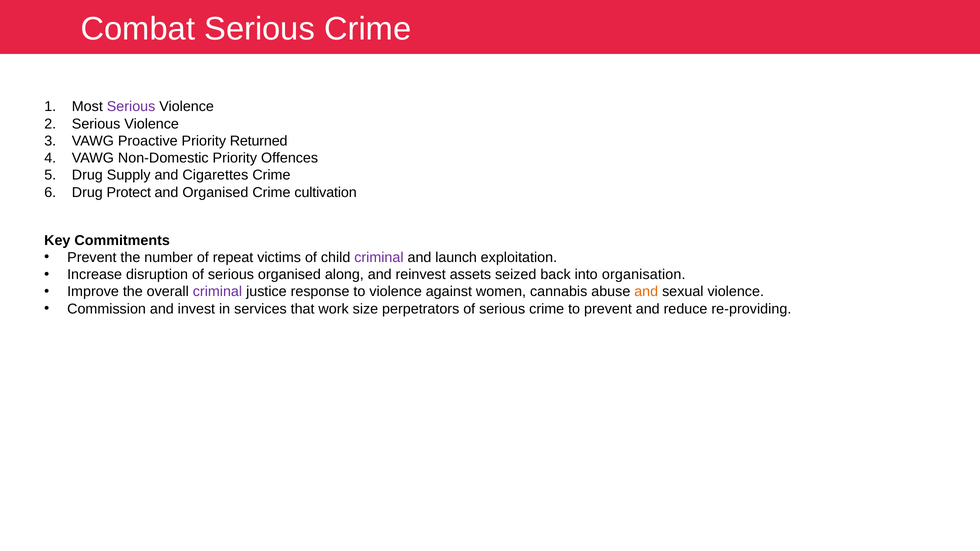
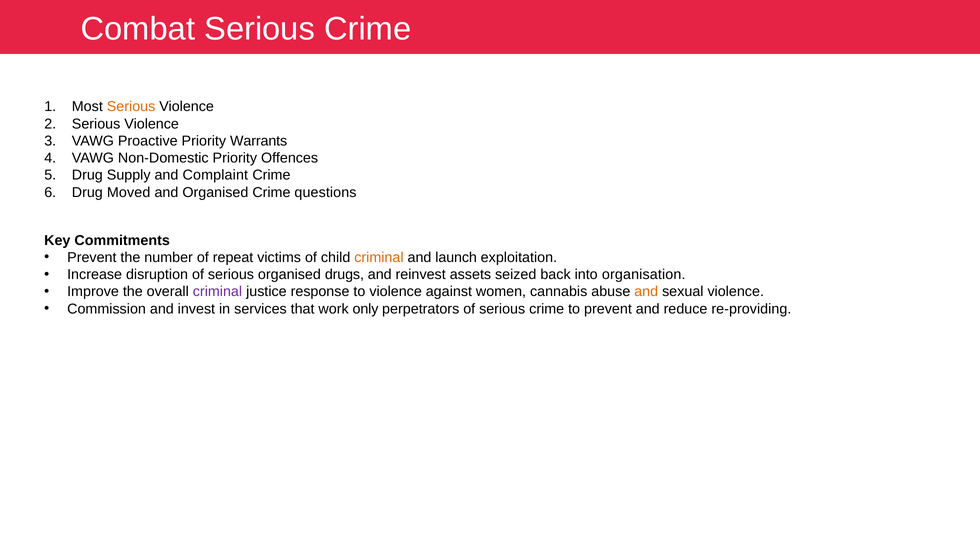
Serious colour: purple -> orange (131, 107)
Returned: Returned -> Warrants (259, 141)
Cigarettes: Cigarettes -> Complaint (215, 175)
Protect: Protect -> Moved (129, 193)
cultivation: cultivation -> questions (325, 193)
criminal colour: purple -> orange (379, 258)
along: along -> drugs (344, 275)
size: size -> only (366, 309)
